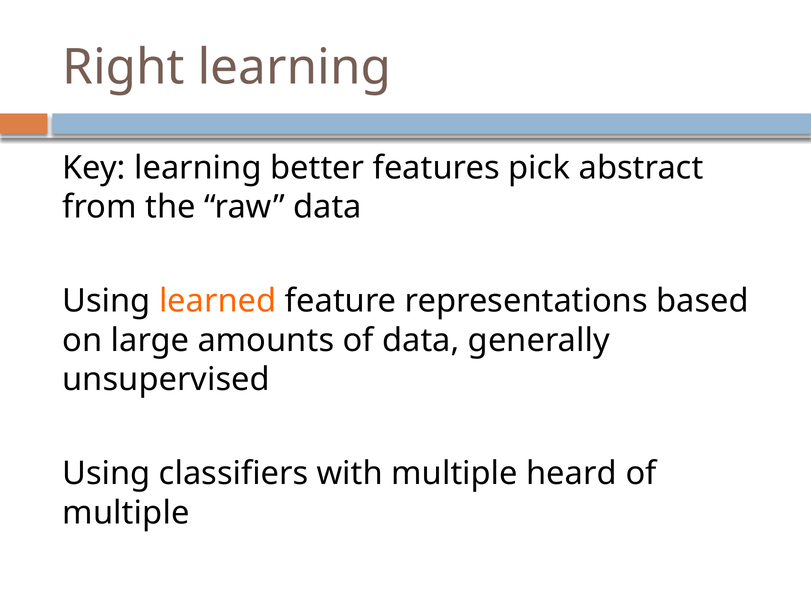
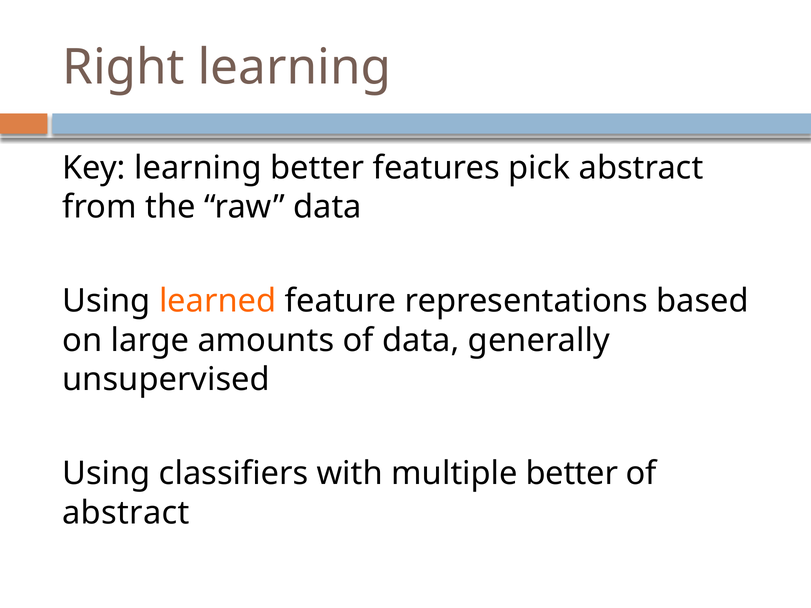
multiple heard: heard -> better (572, 474)
multiple: multiple -> abstract (126, 513)
